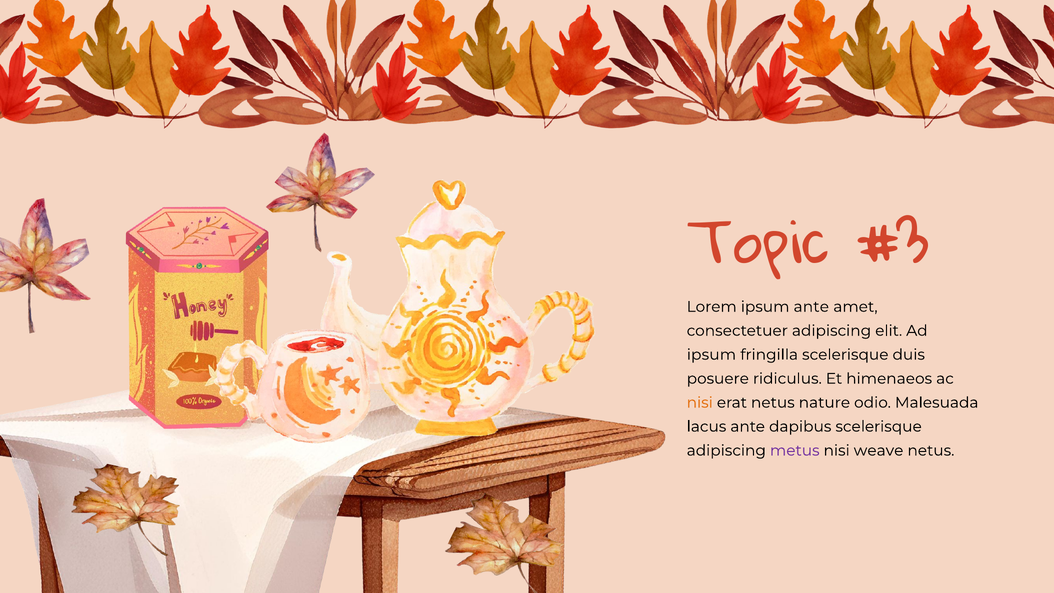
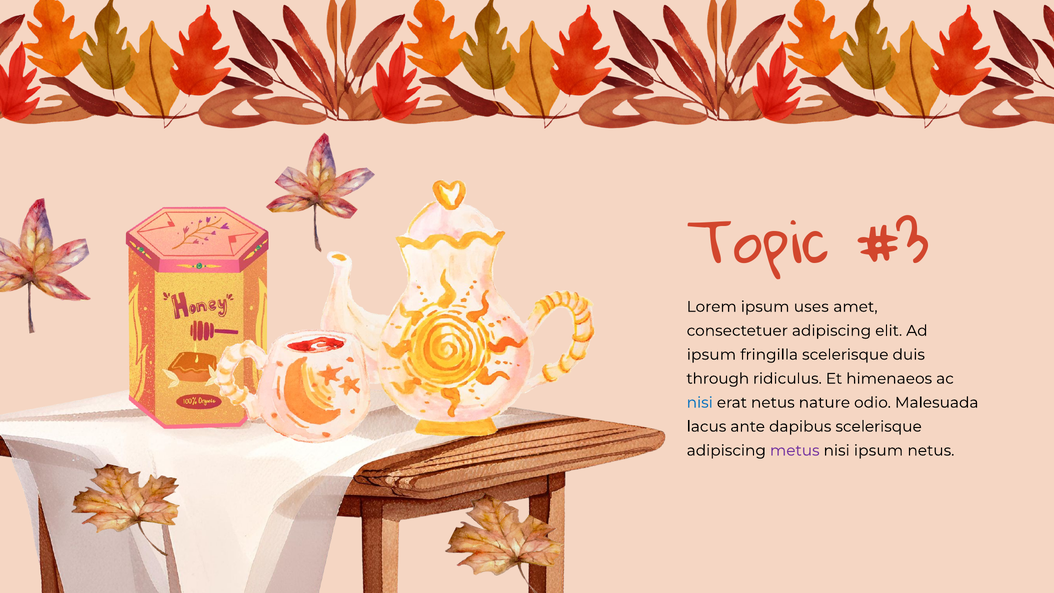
ipsum ante: ante -> uses (811, 307)
posuere: posuere -> through (718, 379)
nisi colour: orange -> blue (700, 403)
nisi weave: weave -> ipsum (879, 450)
